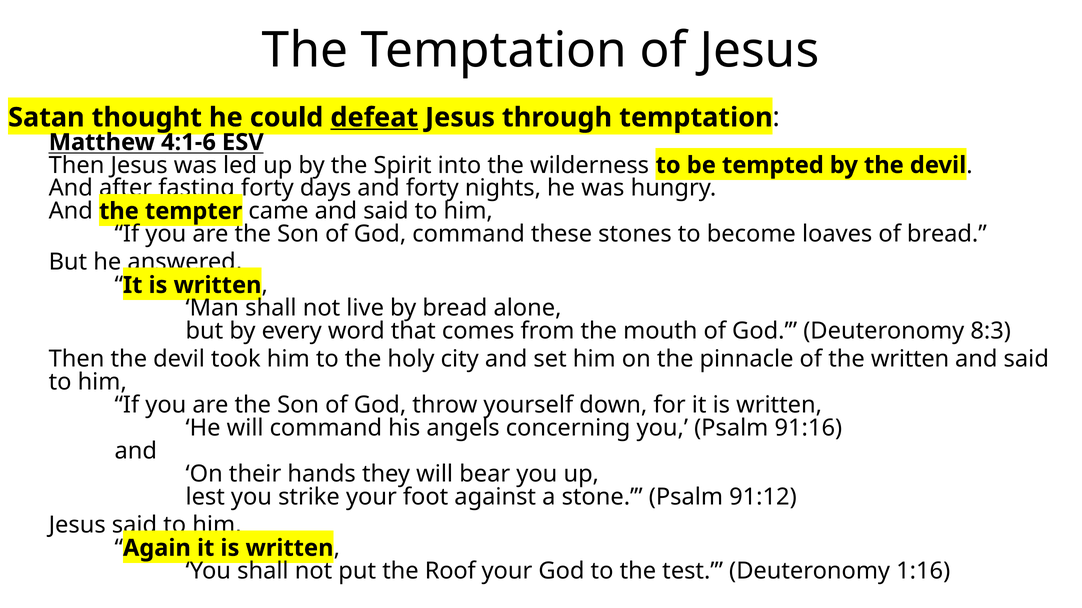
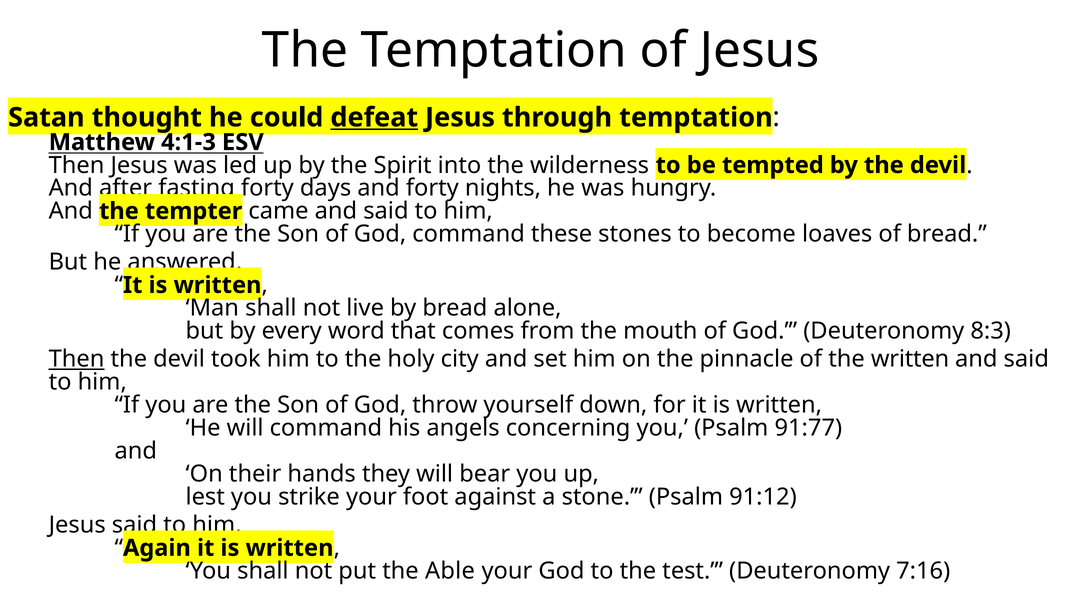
4:1-6: 4:1-6 -> 4:1-3 (188, 142)
Then underline: none -> present (77, 359)
91:16: 91:16 -> 91:77 (808, 429)
Roof: Roof -> Able (450, 572)
1:16: 1:16 -> 7:16 (923, 572)
